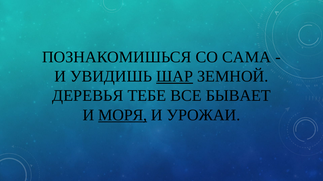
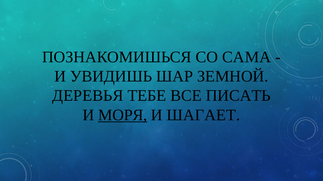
ШАР underline: present -> none (175, 77)
БЫВАЕТ: БЫВАЕТ -> ПИСАТЬ (238, 96)
УРОЖАИ: УРОЖАИ -> ШАГАЕТ (203, 115)
